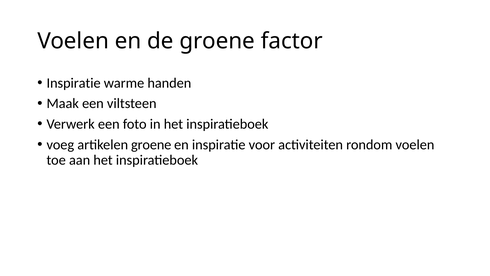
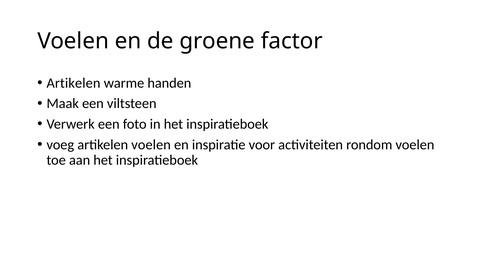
Inspiratie: Inspiratie -> Artikelen (73, 83)
artikelen groene: groene -> voelen (151, 144)
